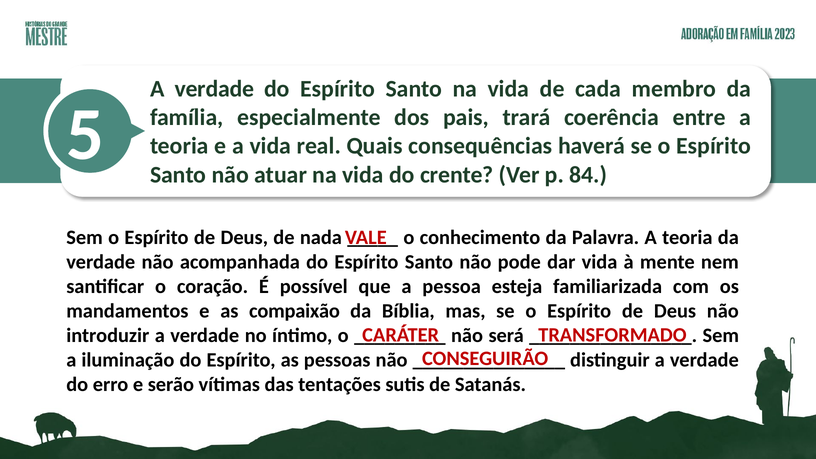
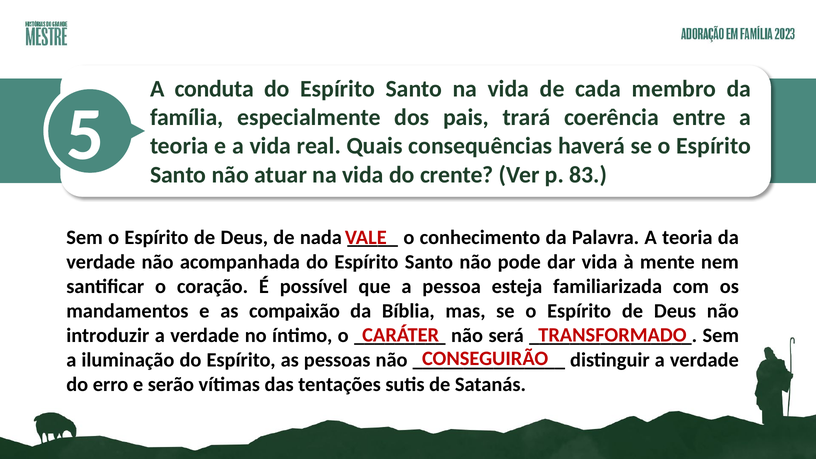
verdade: verdade -> conduta (214, 89)
84: 84 -> 83 (588, 175)
